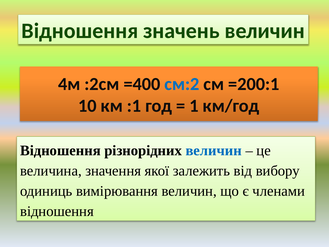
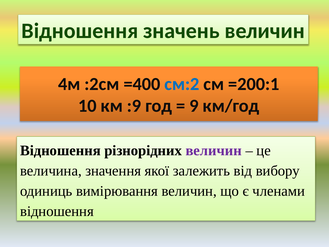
:1: :1 -> :9 (134, 106)
1: 1 -> 9 (194, 106)
величин colour: blue -> purple (214, 150)
